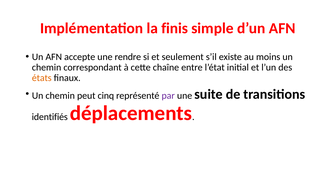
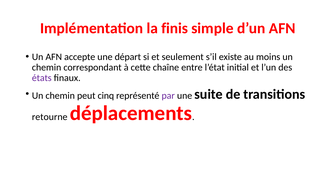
rendre: rendre -> départ (128, 57)
états colour: orange -> purple (42, 78)
identifiés: identifiés -> retourne (50, 117)
